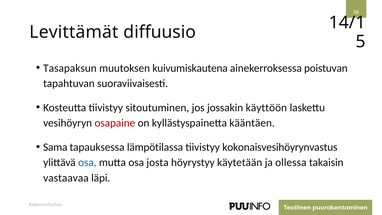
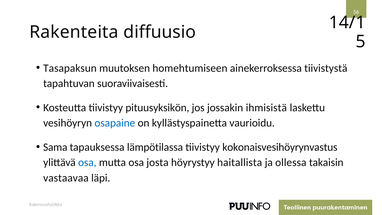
Levittämät: Levittämät -> Rakenteita (74, 32)
kuivumiskautena: kuivumiskautena -> homehtumiseen (190, 68)
poistuvan: poistuvan -> tiivistystä (326, 68)
sitoutuminen: sitoutuminen -> pituusyksikön (157, 108)
käyttöön: käyttöön -> ihmisistä (266, 108)
osapaine colour: red -> blue (115, 123)
kääntäen: kääntäen -> vaurioidu (252, 123)
käytetään: käytetään -> haitallista (240, 162)
